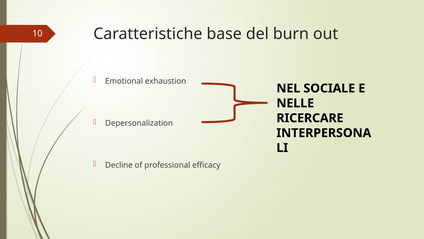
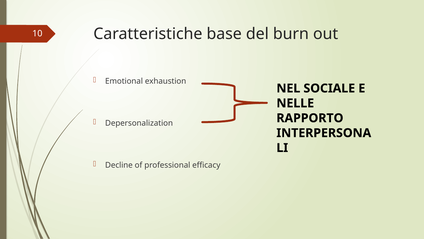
RICERCARE: RICERCARE -> RAPPORTO (310, 118)
